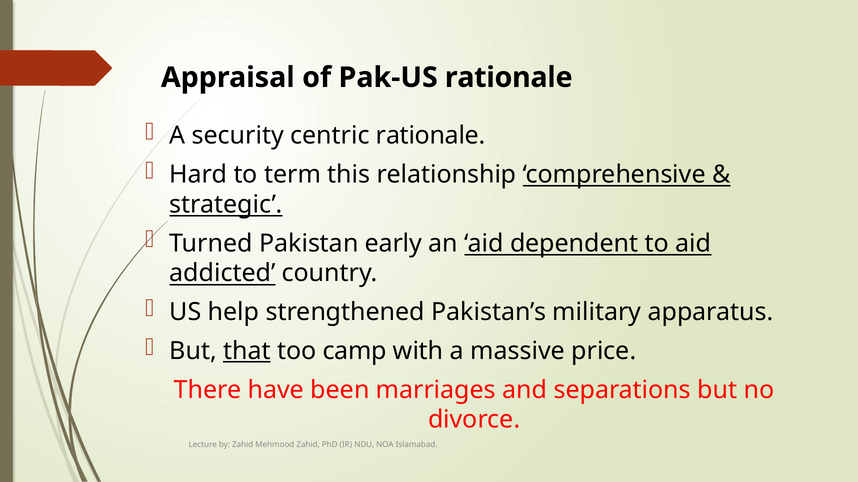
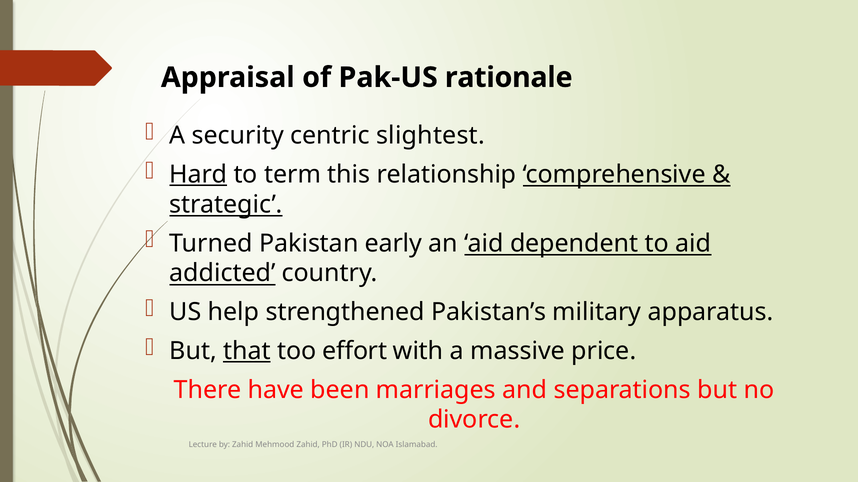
centric rationale: rationale -> slightest (430, 136)
Hard underline: none -> present (198, 175)
camp: camp -> effort (355, 351)
